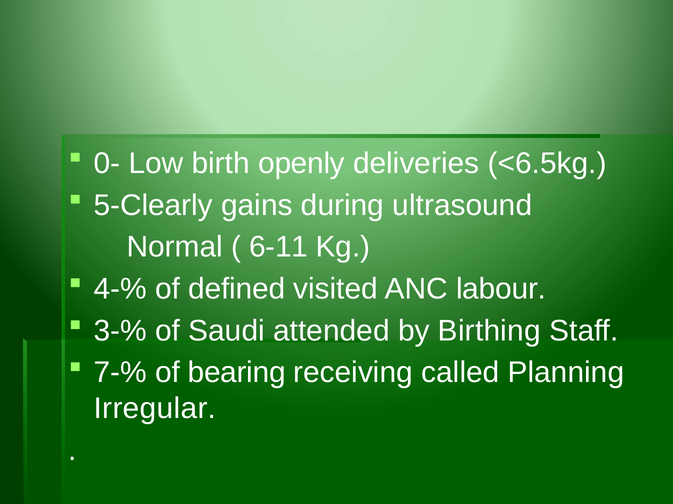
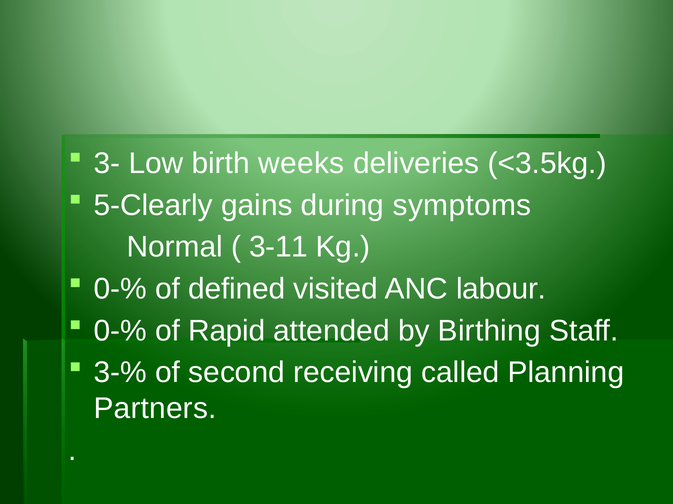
0-: 0- -> 3- (107, 164)
openly: openly -> weeks (301, 164)
<6.5kg: <6.5kg -> <3.5kg (547, 164)
ultrasound: ultrasound -> symptoms (462, 206)
6-11: 6-11 -> 3-11 (279, 247)
4-%: 4-% -> 0-% (120, 289)
3-%: 3-% -> 0-% (120, 331)
Saudi: Saudi -> Rapid (227, 331)
7-%: 7-% -> 3-% (120, 373)
bearing: bearing -> second (237, 373)
Irregular: Irregular -> Partners (155, 409)
